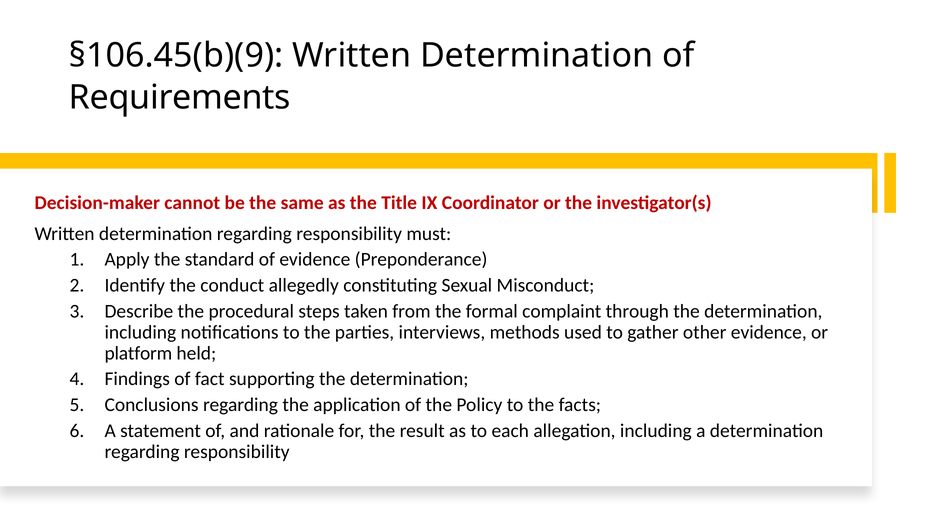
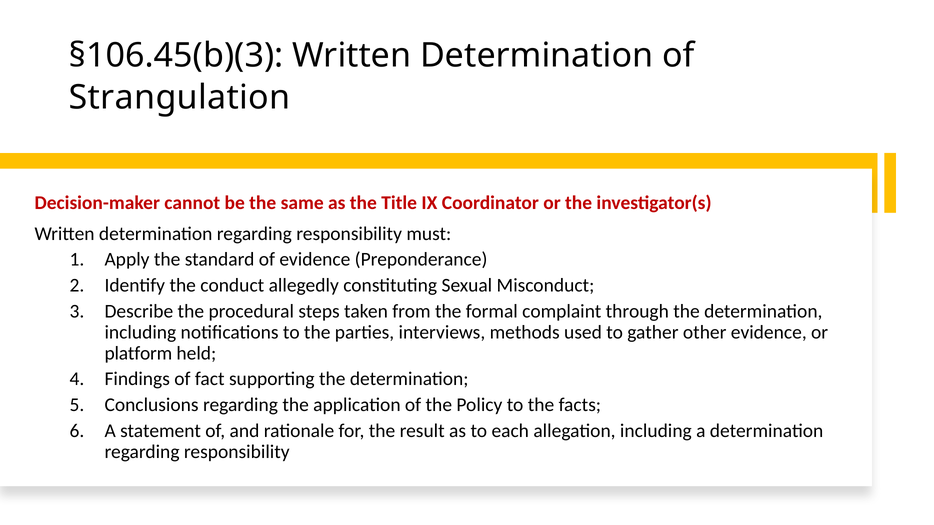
§106.45(b)(9: §106.45(b)(9 -> §106.45(b)(3 (176, 56)
Requirements: Requirements -> Strangulation (180, 98)
